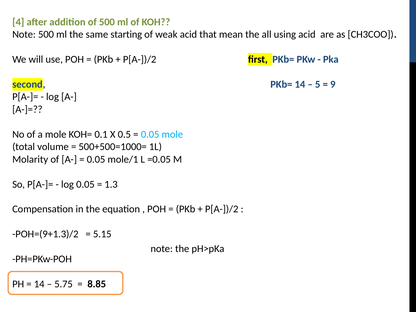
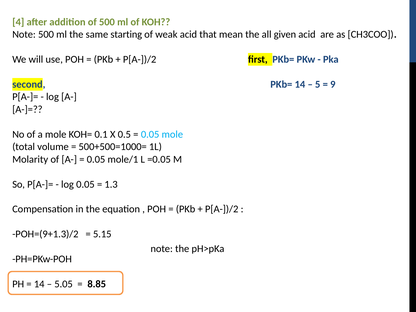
using: using -> given (285, 34)
5.75: 5.75 -> 5.05 (64, 284)
